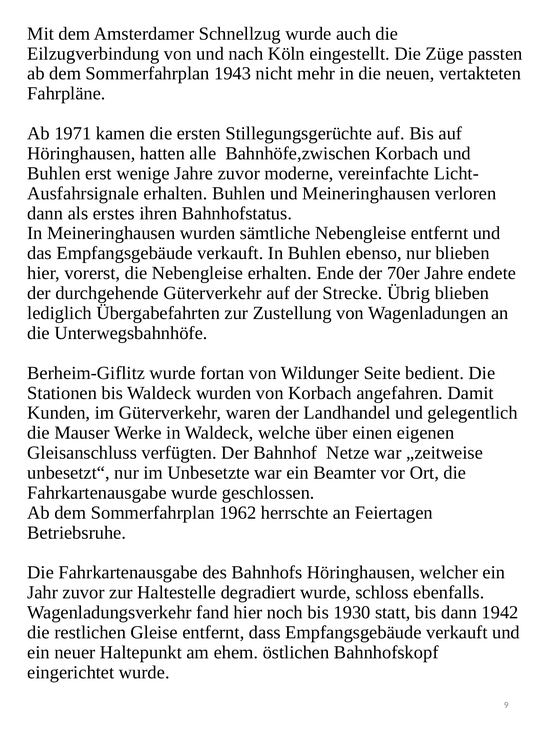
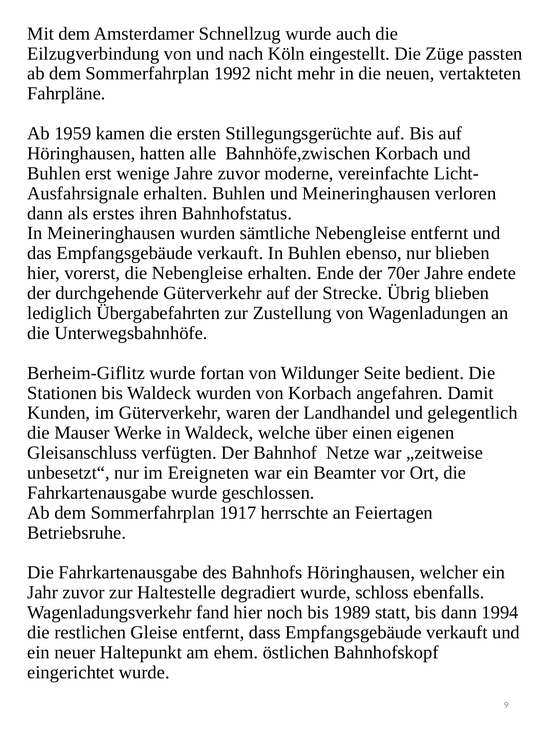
1943: 1943 -> 1992 (233, 74)
1971: 1971 -> 1959 (73, 133)
Unbesetzte: Unbesetzte -> Ereigneten (208, 473)
1962: 1962 -> 1917 (238, 512)
1930: 1930 -> 1989 (352, 612)
1942: 1942 -> 1994 (500, 612)
